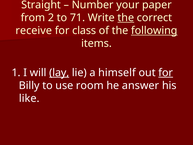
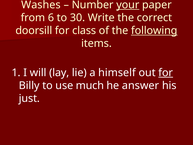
Straight: Straight -> Washes (41, 5)
your underline: none -> present (128, 5)
2: 2 -> 6 (51, 18)
71: 71 -> 30 (77, 18)
the underline: present -> none (126, 18)
receive: receive -> doorsill (34, 31)
lay underline: present -> none (59, 72)
room: room -> much (90, 85)
like: like -> just (29, 98)
